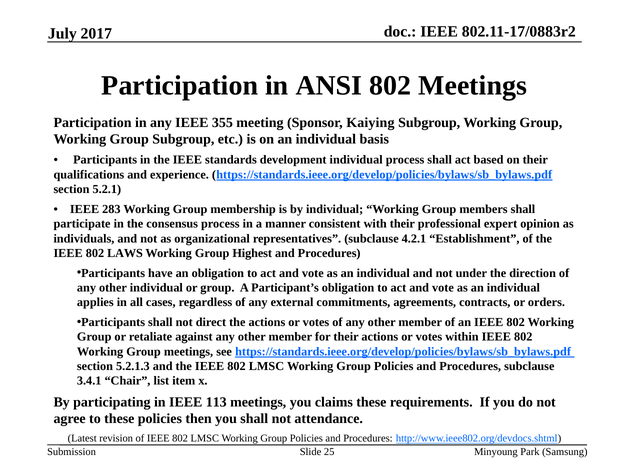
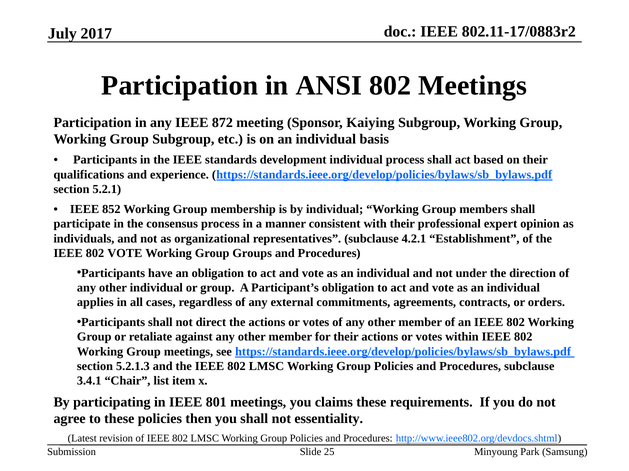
355: 355 -> 872 (222, 123)
283: 283 -> 852 (111, 210)
802 LAWS: LAWS -> VOTE (125, 254)
Highest: Highest -> Groups (252, 254)
113: 113 -> 801 (216, 403)
attendance: attendance -> essentiality (329, 419)
